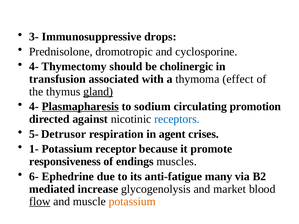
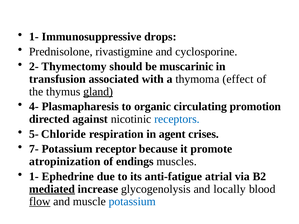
3-: 3- -> 1- (34, 37)
dromotropic: dromotropic -> rivastigmine (124, 52)
4-: 4- -> 2- (34, 67)
cholinergic: cholinergic -> muscarinic (186, 67)
Plasmapharesis underline: present -> none (80, 107)
sodium: sodium -> organic (153, 107)
Detrusor: Detrusor -> Chloride (64, 134)
1-: 1- -> 7- (34, 149)
responsiveness: responsiveness -> atropinization (65, 162)
6-: 6- -> 1- (34, 177)
many: many -> atrial (219, 177)
mediated underline: none -> present (52, 189)
market: market -> locally (230, 189)
potassium colour: orange -> blue (132, 202)
